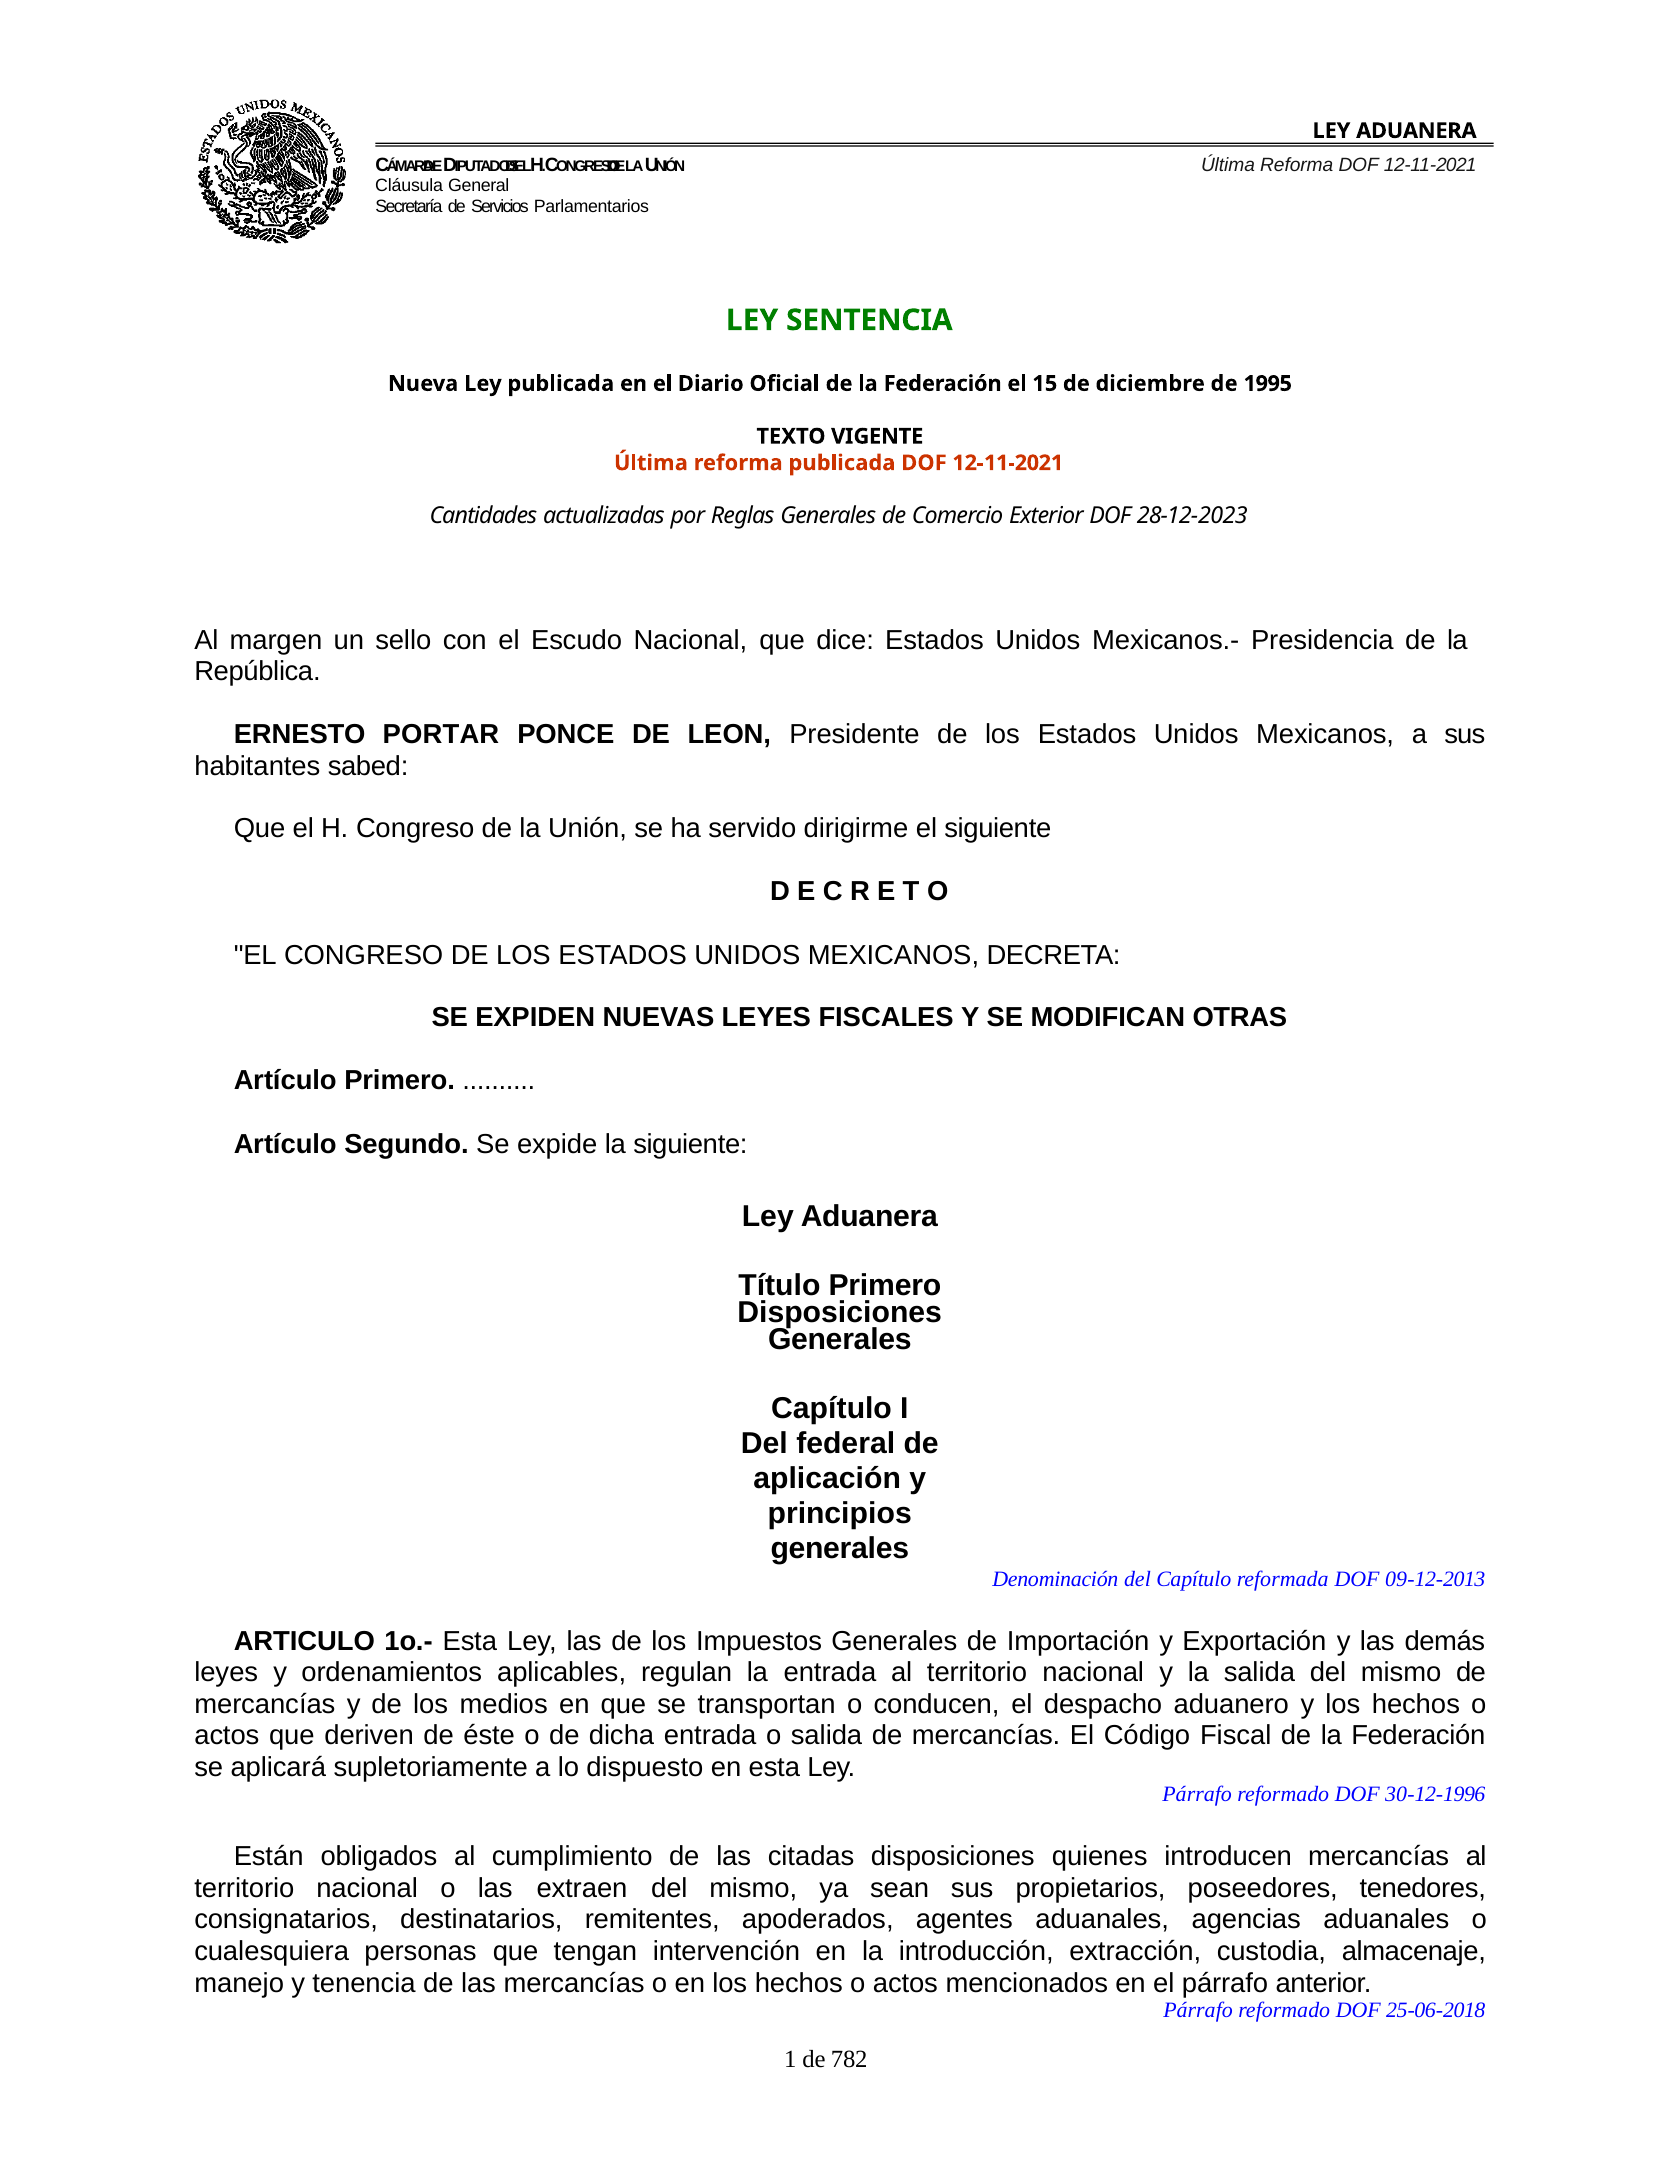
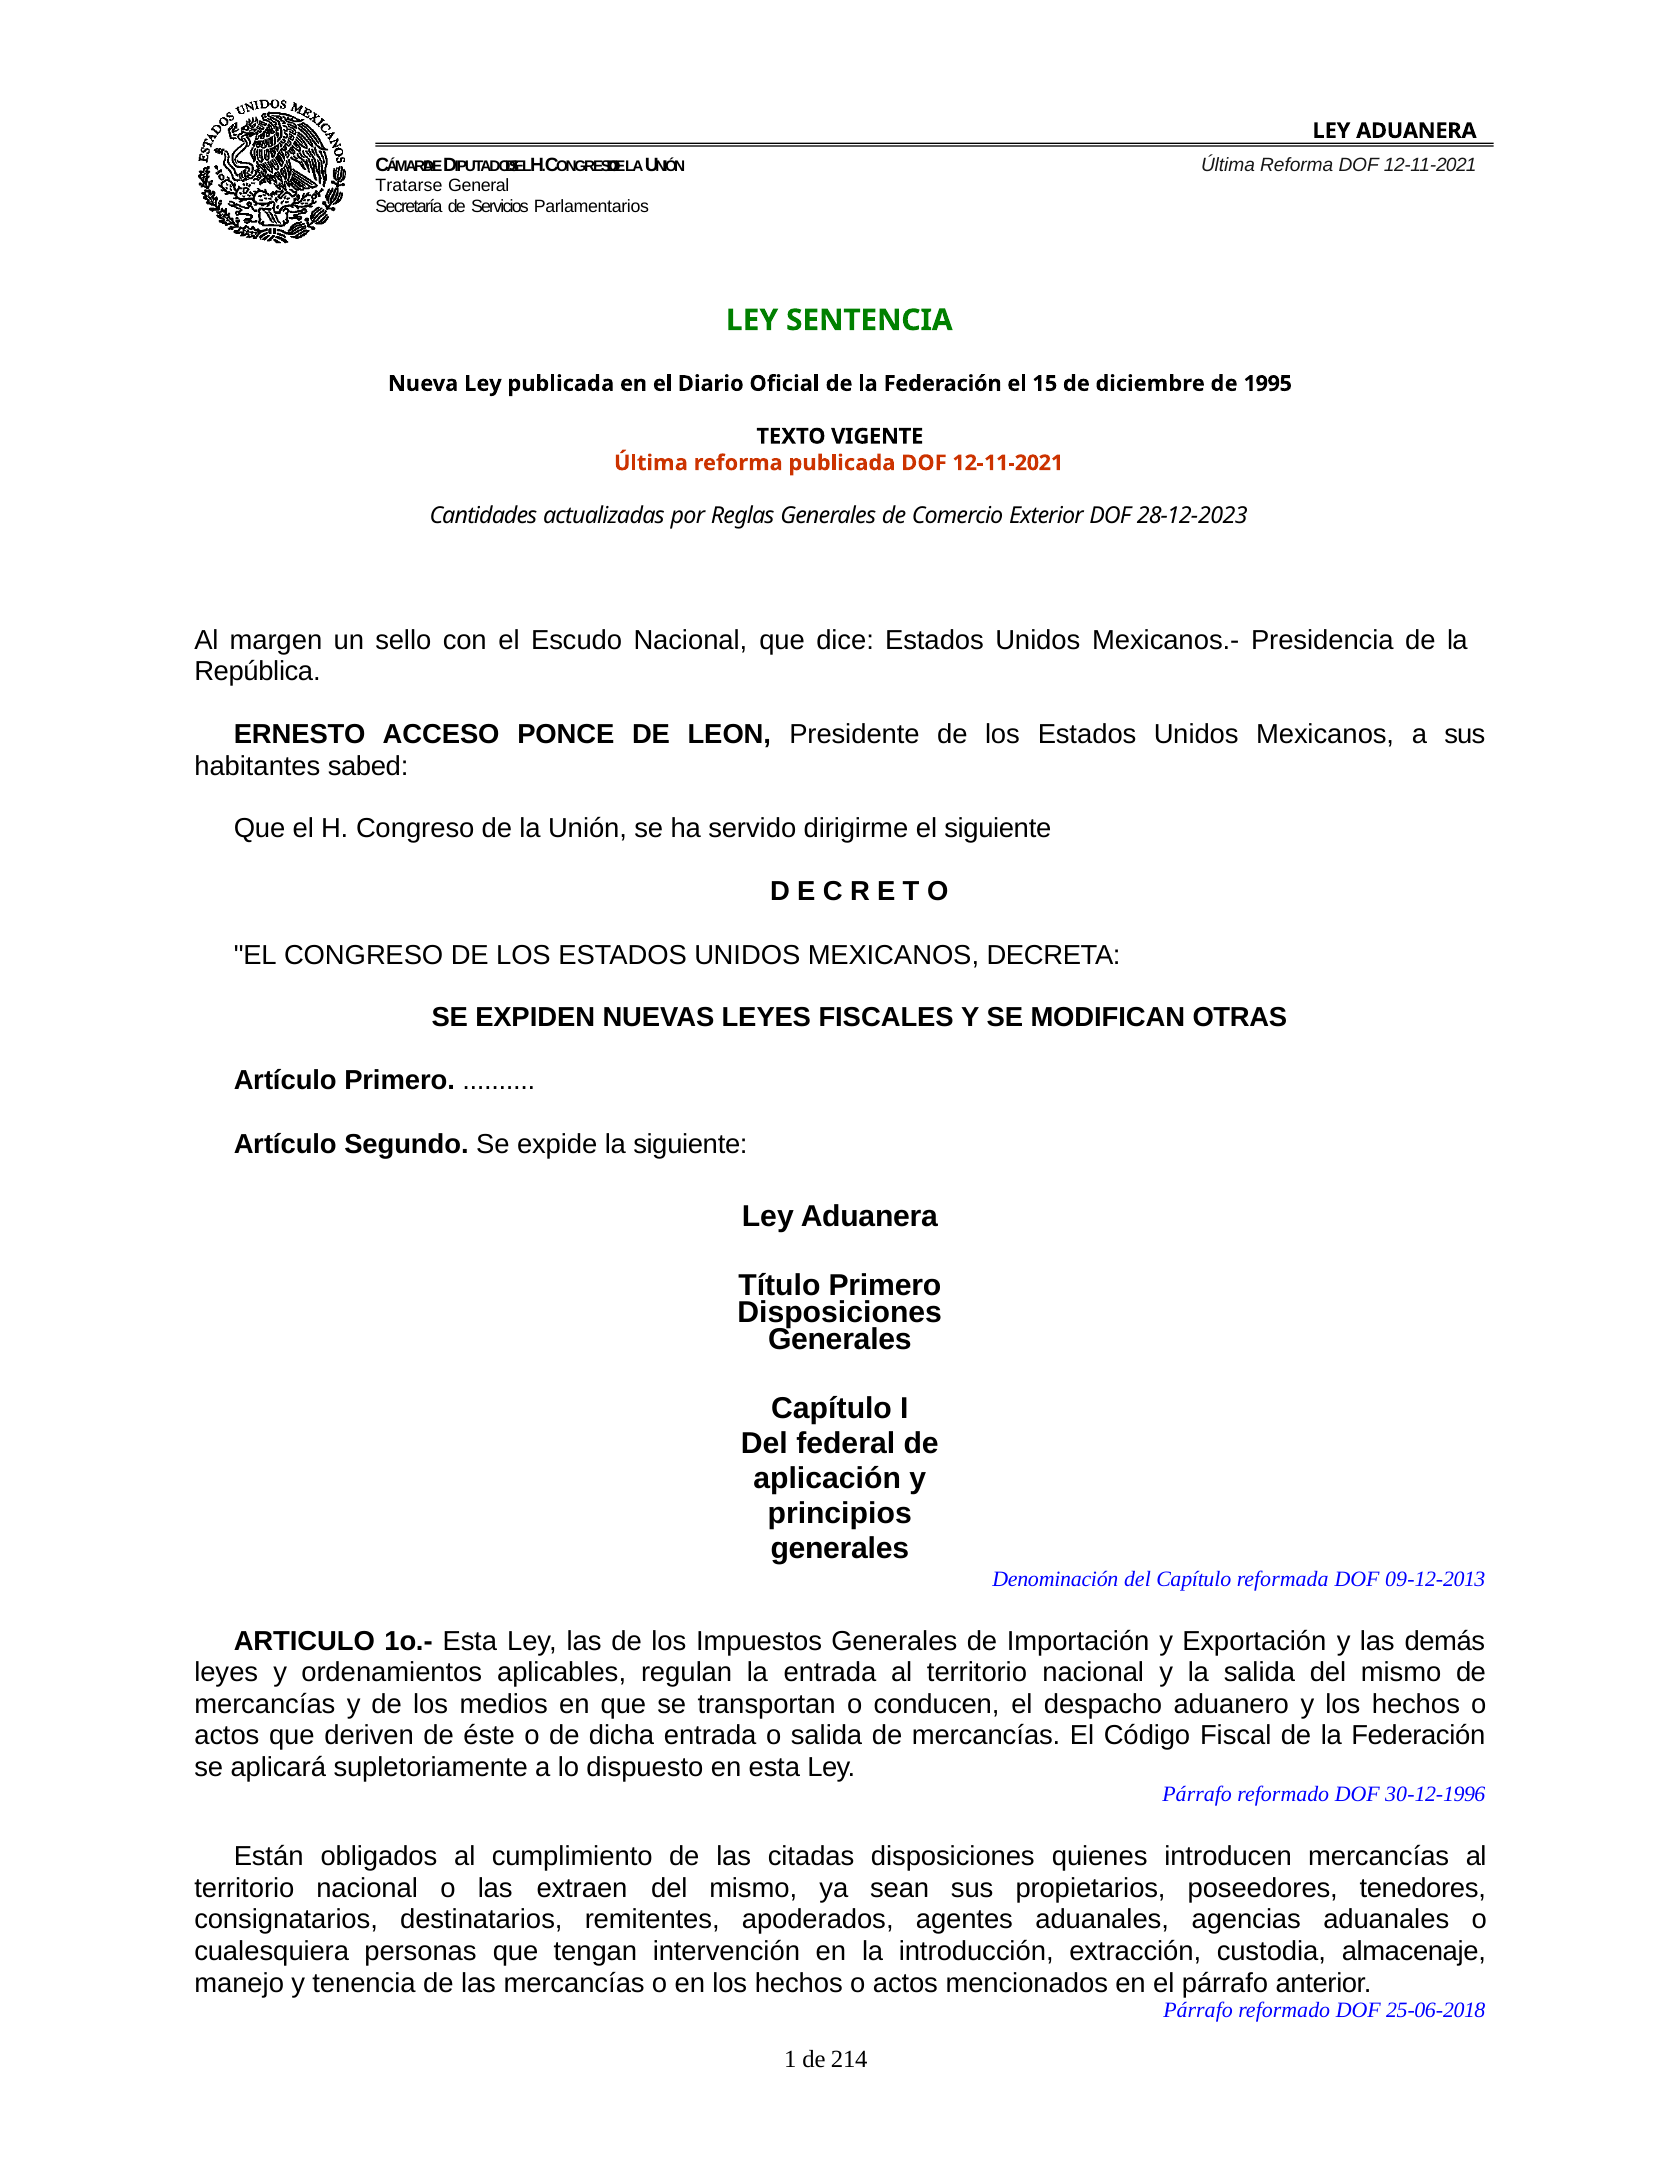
Cláusula: Cláusula -> Tratarse (409, 186)
PORTAR: PORTAR -> ACCESO (441, 735)
782: 782 -> 214 (849, 2060)
